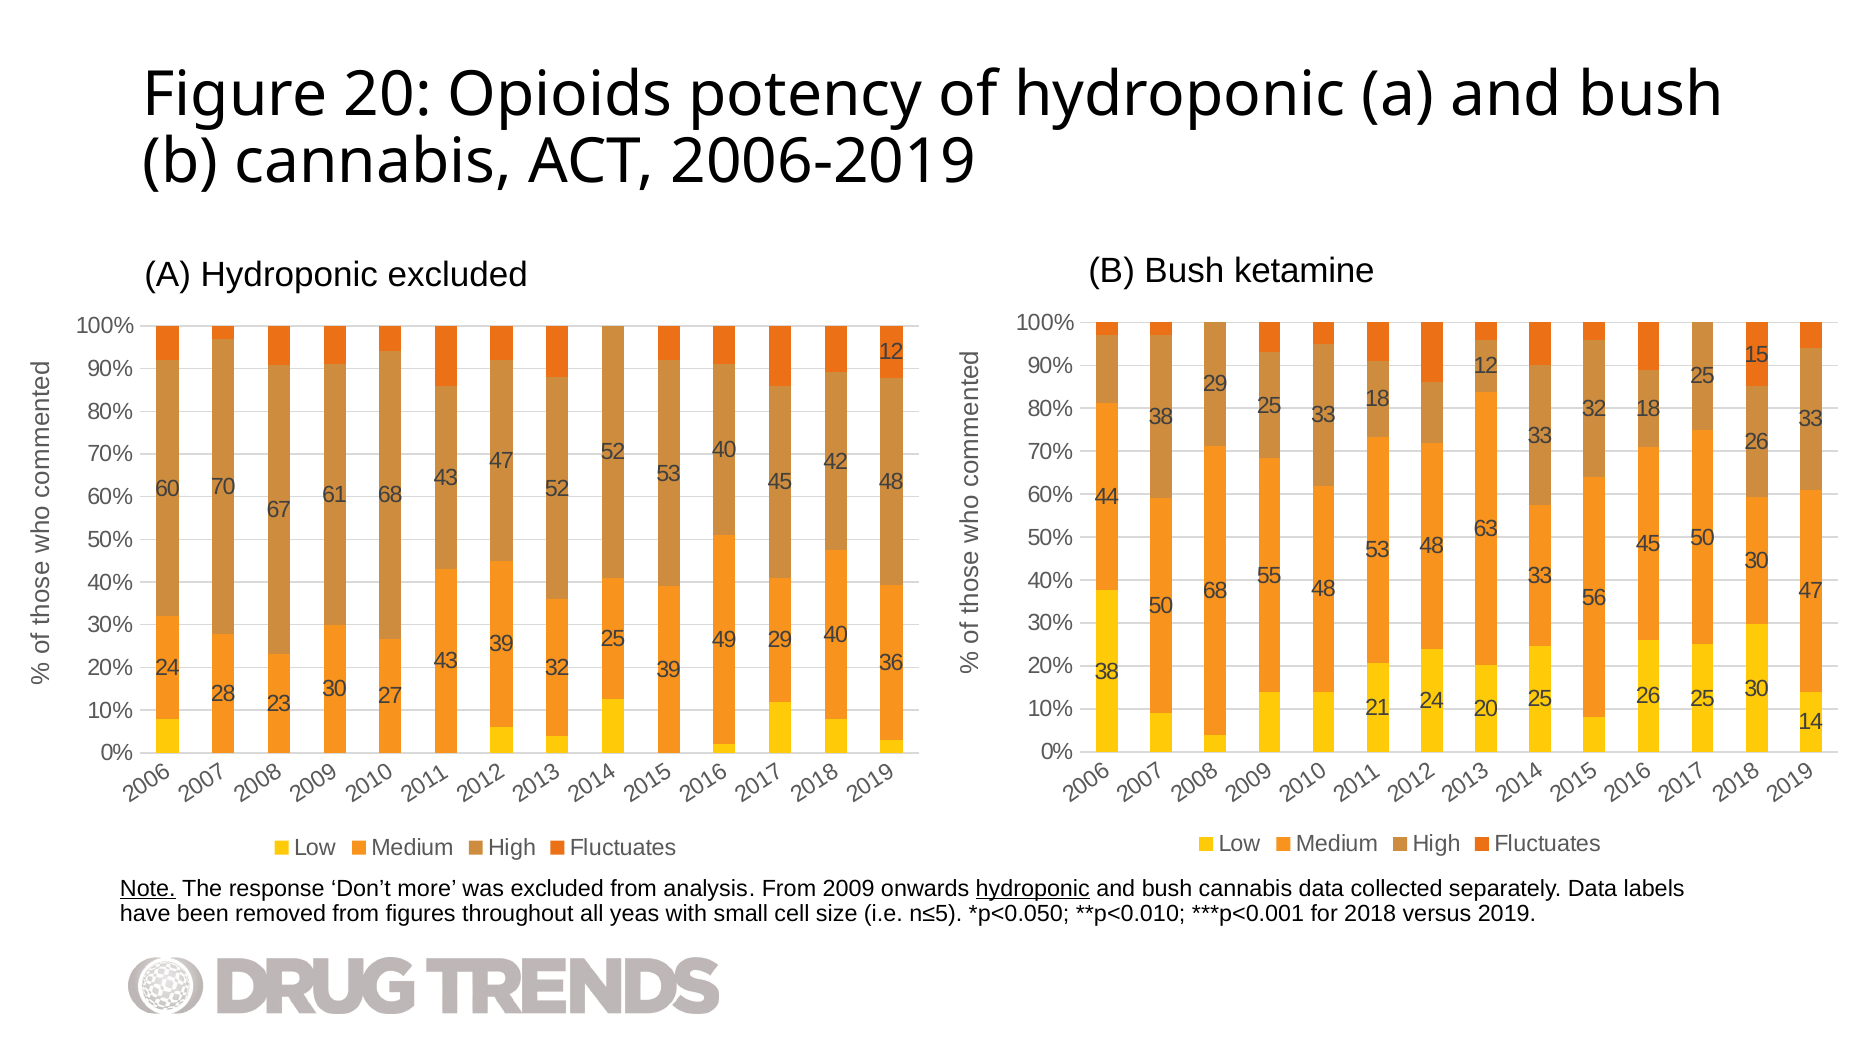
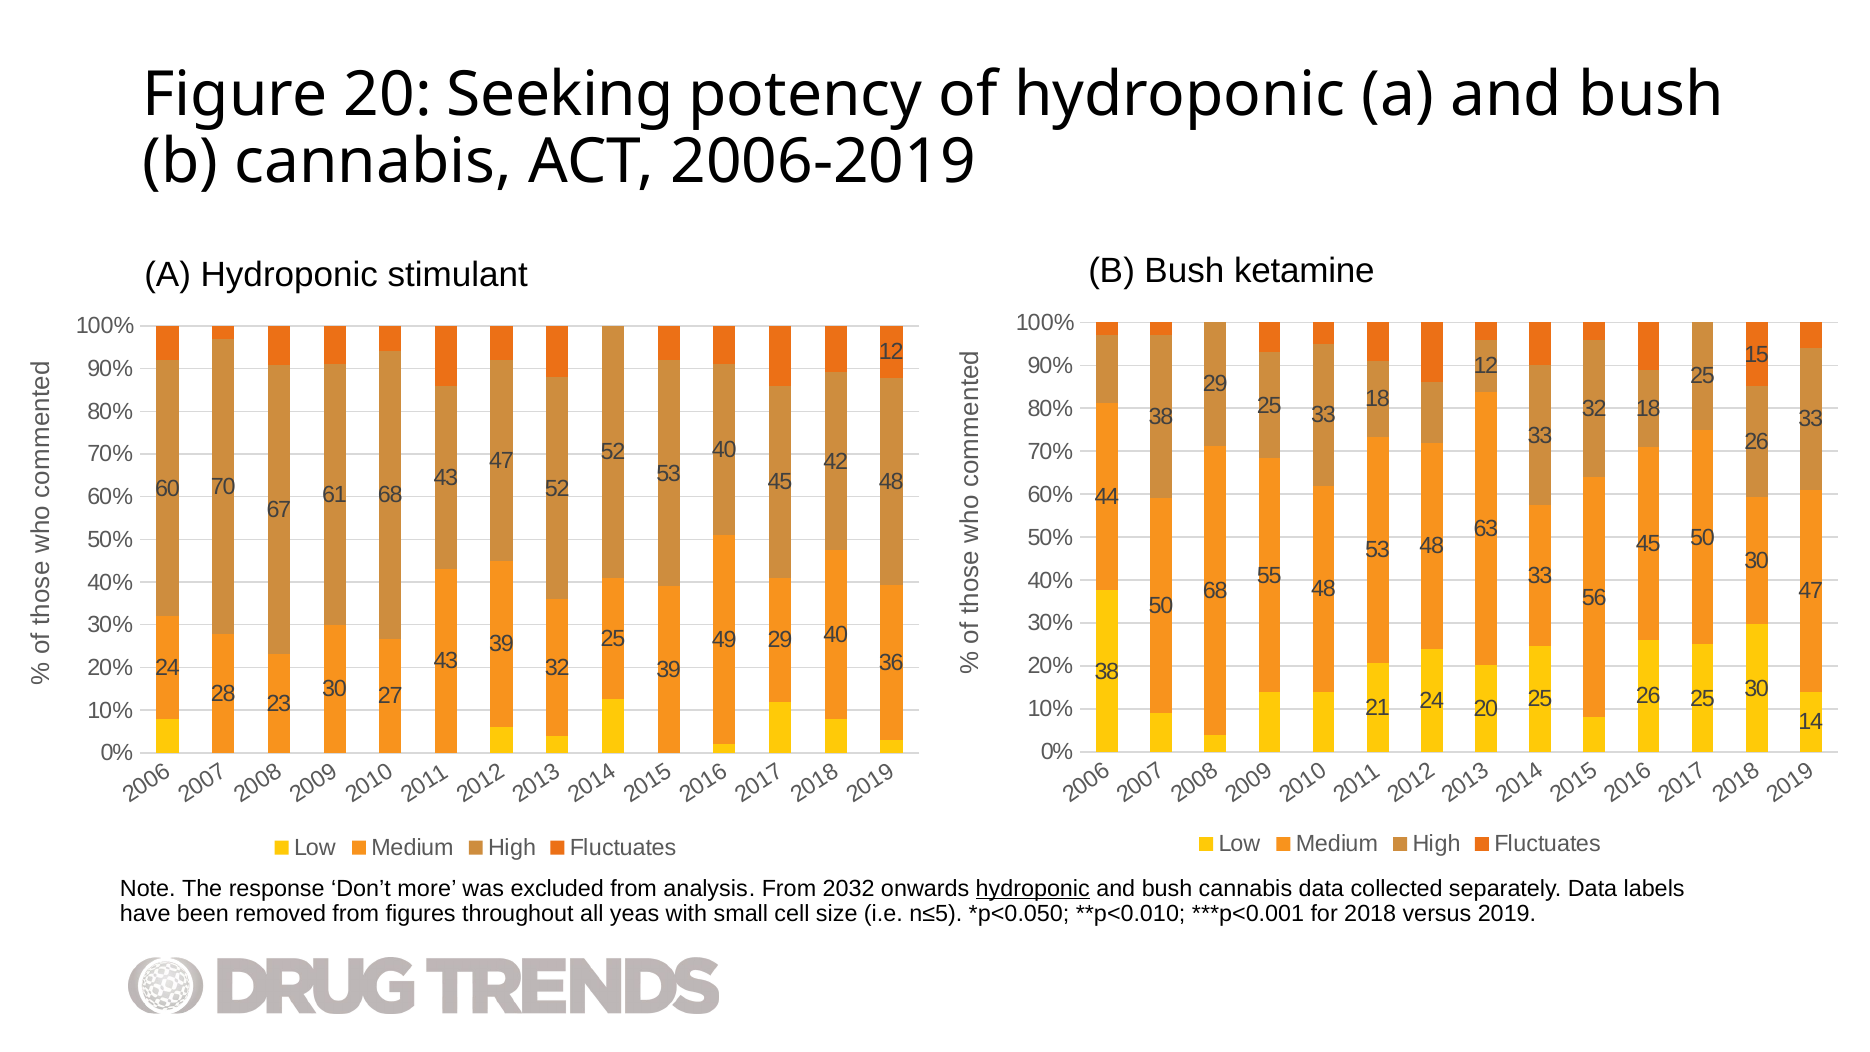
Opioids: Opioids -> Seeking (560, 94)
Hydroponic excluded: excluded -> stimulant (458, 275)
Note underline: present -> none (148, 889)
2009: 2009 -> 2032 (849, 889)
